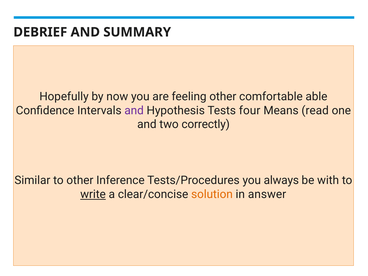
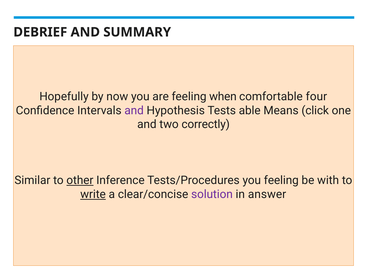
feeling other: other -> when (223, 96)
able: able -> four (316, 96)
four: four -> able (250, 110)
read: read -> click (315, 110)
other underline: none -> present (80, 180)
you always: always -> feeling (281, 180)
solution colour: orange -> purple (212, 194)
